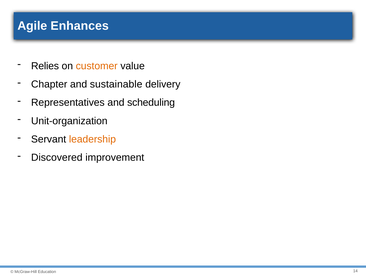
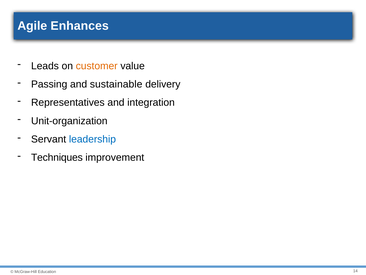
Relies: Relies -> Leads (45, 66)
Chapter: Chapter -> Passing (49, 84)
scheduling: scheduling -> integration (151, 102)
leadership colour: orange -> blue (92, 139)
Discovered: Discovered -> Techniques (57, 157)
